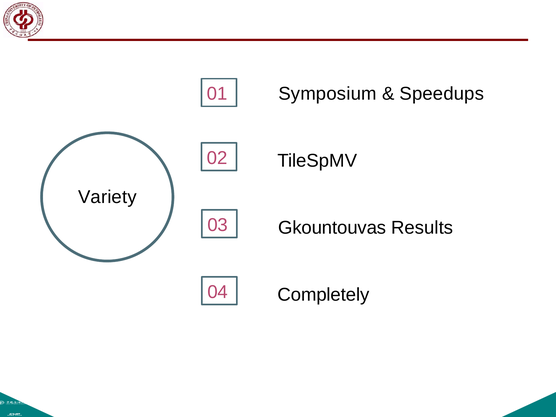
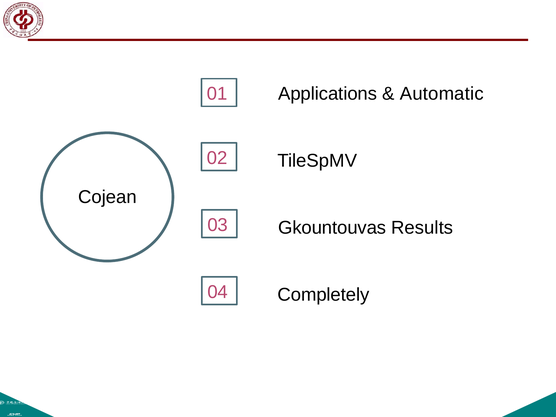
Symposium: Symposium -> Applications (328, 94)
Speedups: Speedups -> Automatic (442, 94)
Variety: Variety -> Cojean (107, 197)
